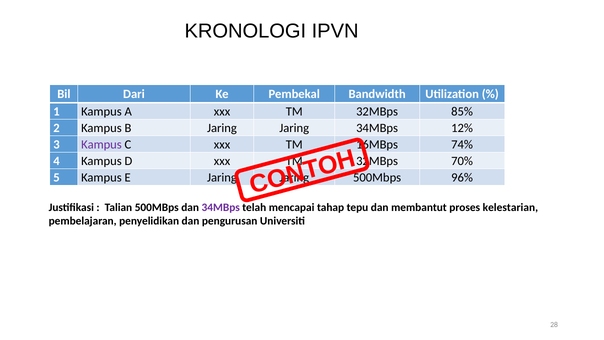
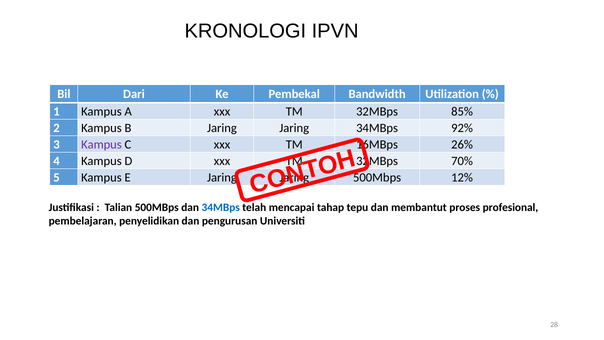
12%: 12% -> 92% (462, 128)
74%: 74% -> 26% (462, 145)
96%: 96% -> 12% (462, 178)
34MBps colour: purple -> blue (221, 207)
kelestarian: kelestarian -> profesional (510, 207)
